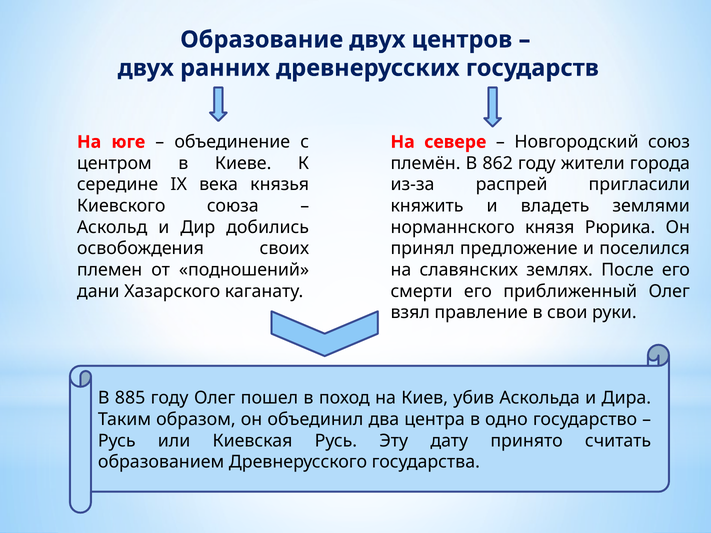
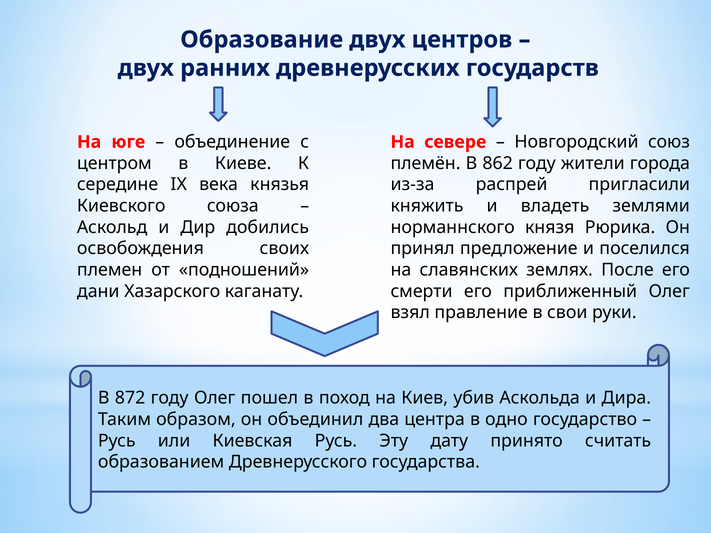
885: 885 -> 872 (130, 398)
